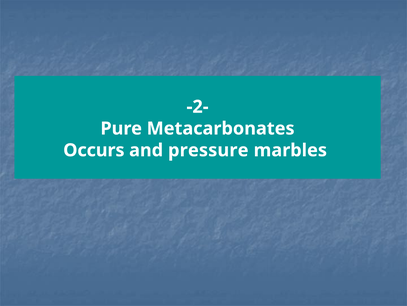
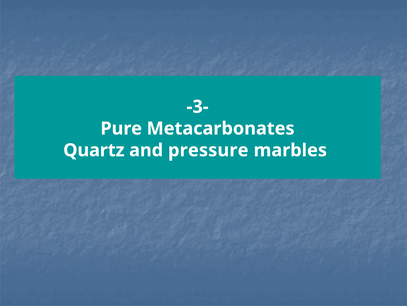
-2-: -2- -> -3- (198, 107)
Occurs: Occurs -> Quartz (94, 150)
